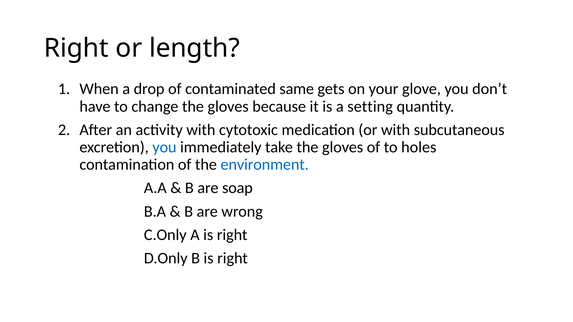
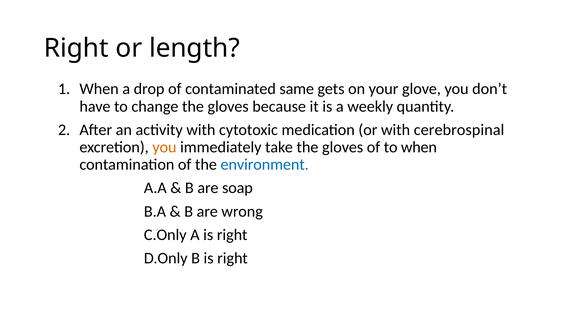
setting: setting -> weekly (370, 107)
subcutaneous: subcutaneous -> cerebrospinal (459, 130)
you colour: blue -> orange (164, 147)
to holes: holes -> when (419, 147)
